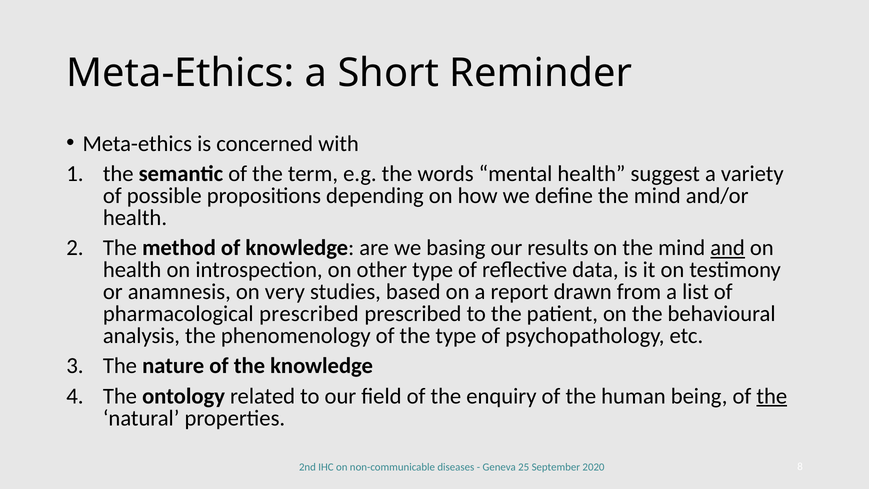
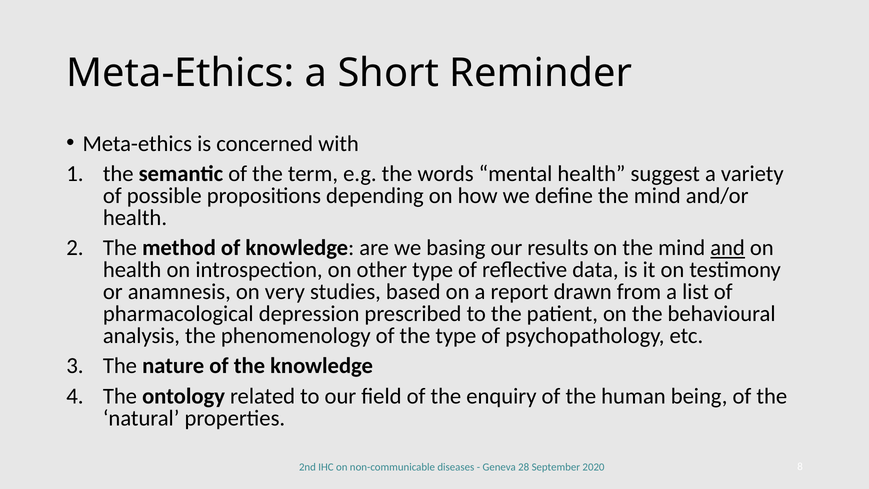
pharmacological prescribed: prescribed -> depression (309, 314)
the underline: present -> none (772, 396)
25: 25 -> 28 (524, 467)
